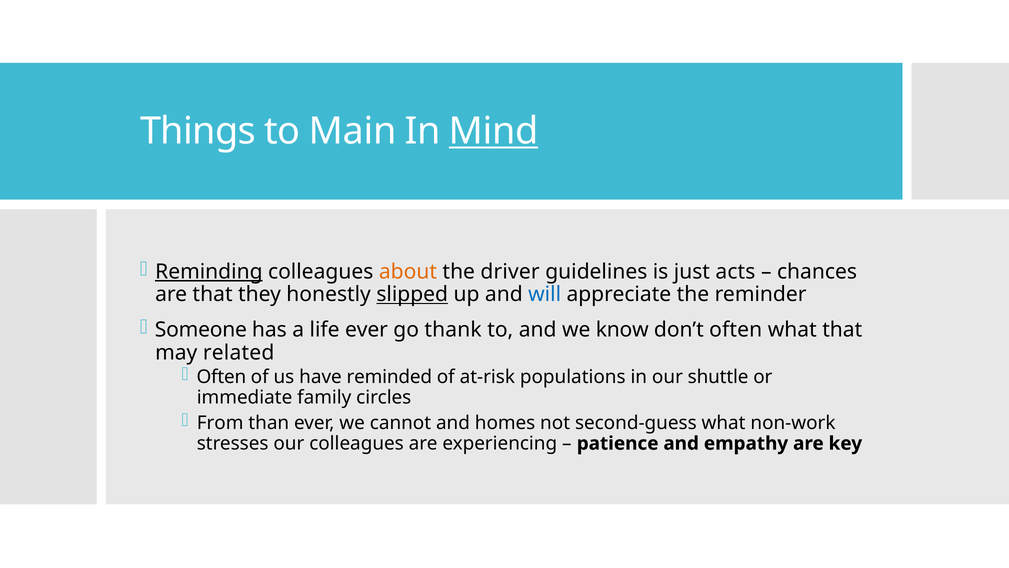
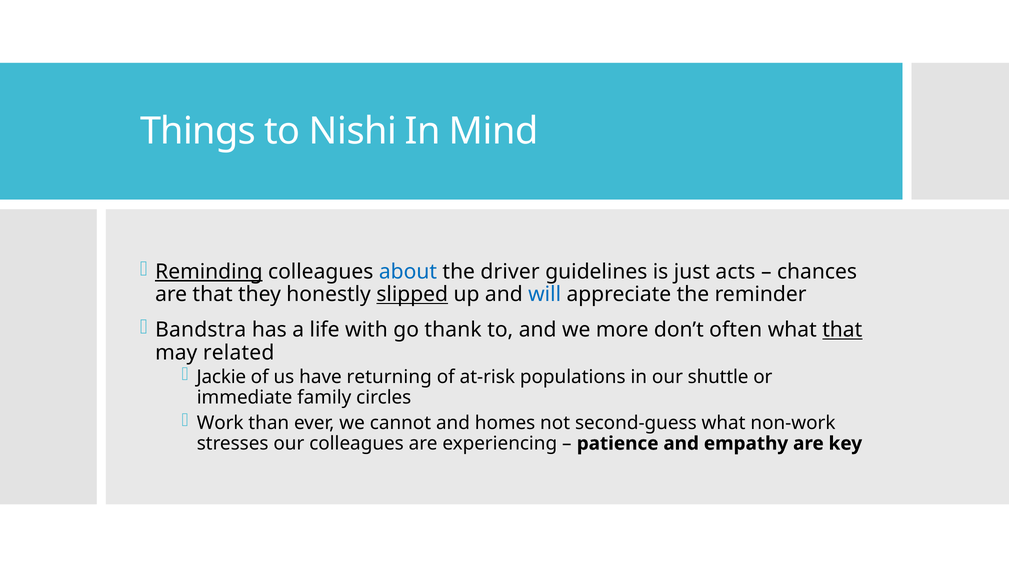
Main: Main -> Nishi (353, 131)
Mind underline: present -> none (494, 131)
about colour: orange -> blue (408, 272)
Someone: Someone -> Bandstra (201, 330)
life ever: ever -> with (366, 330)
know: know -> more (622, 330)
that underline: none -> present (842, 330)
Often: Often -> Jackie (221, 377)
reminded: reminded -> returning (389, 377)
From: From -> Work (220, 423)
